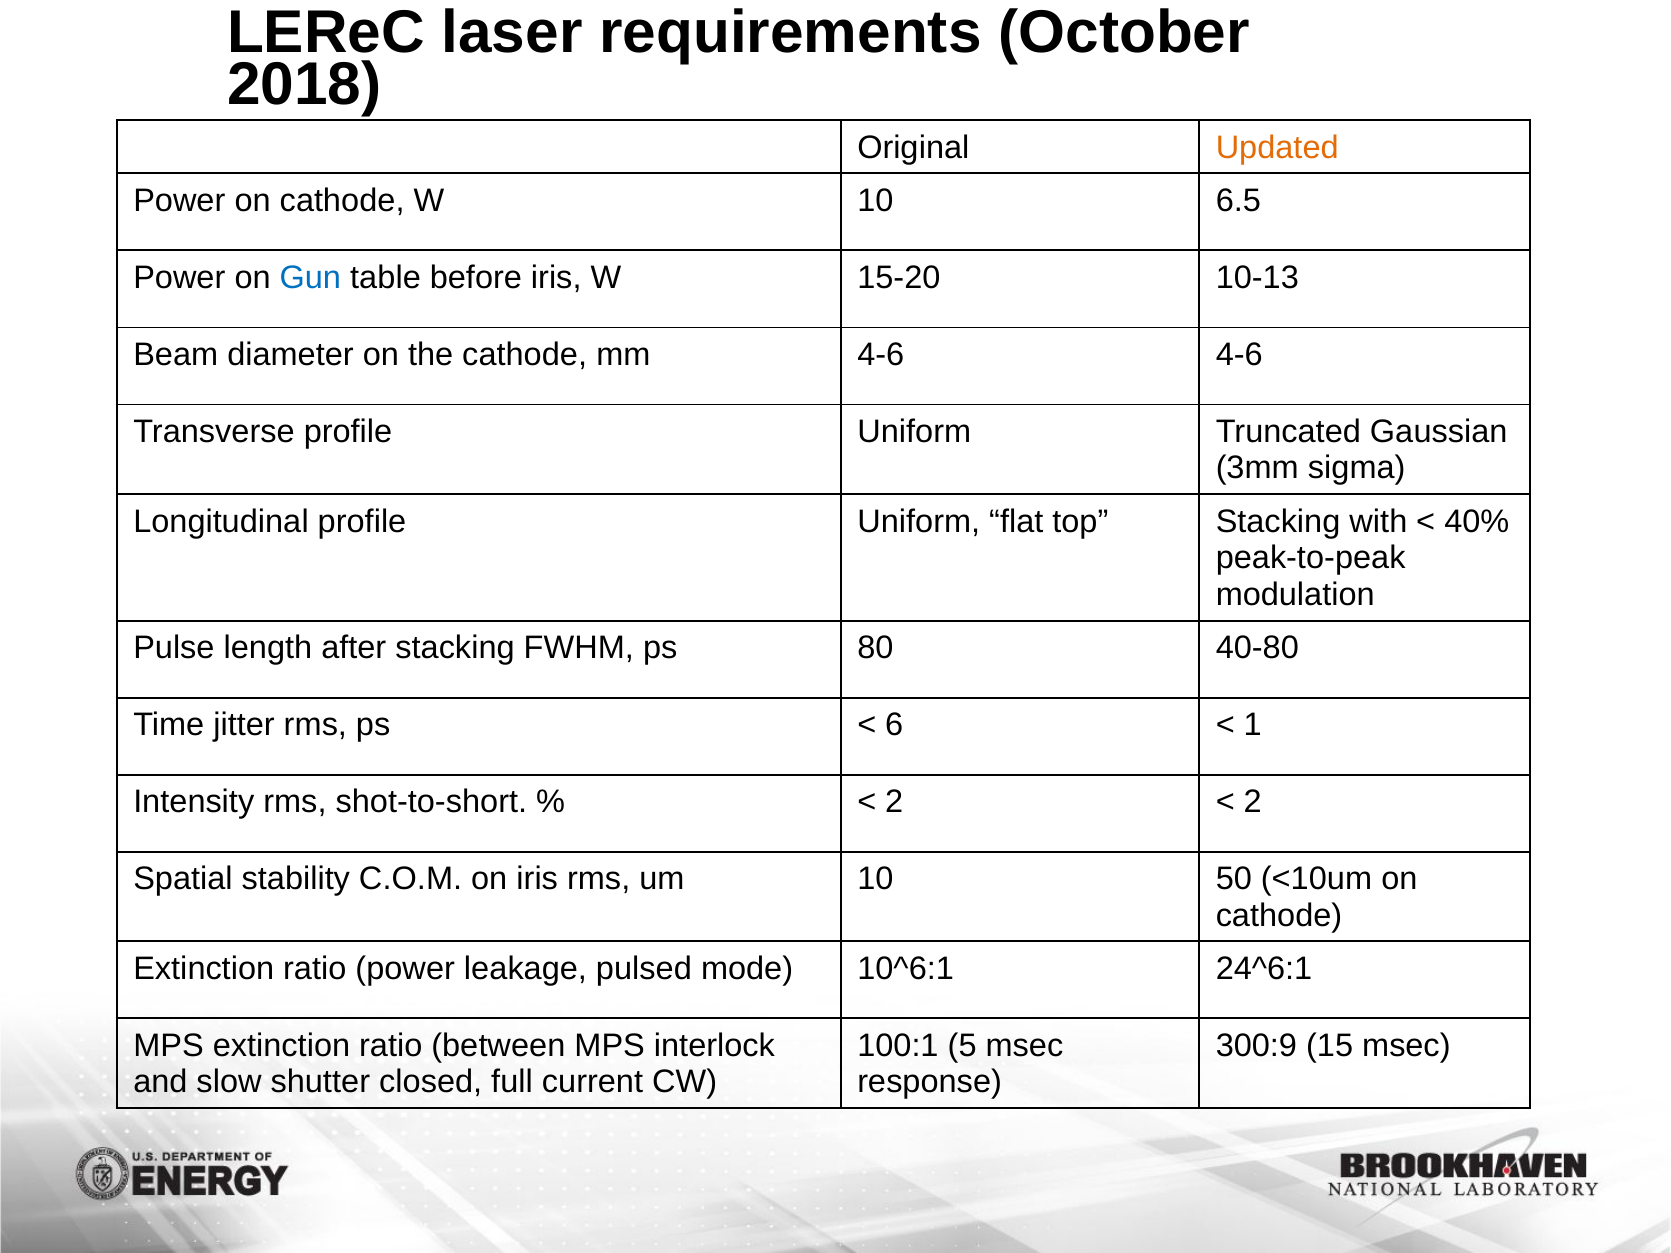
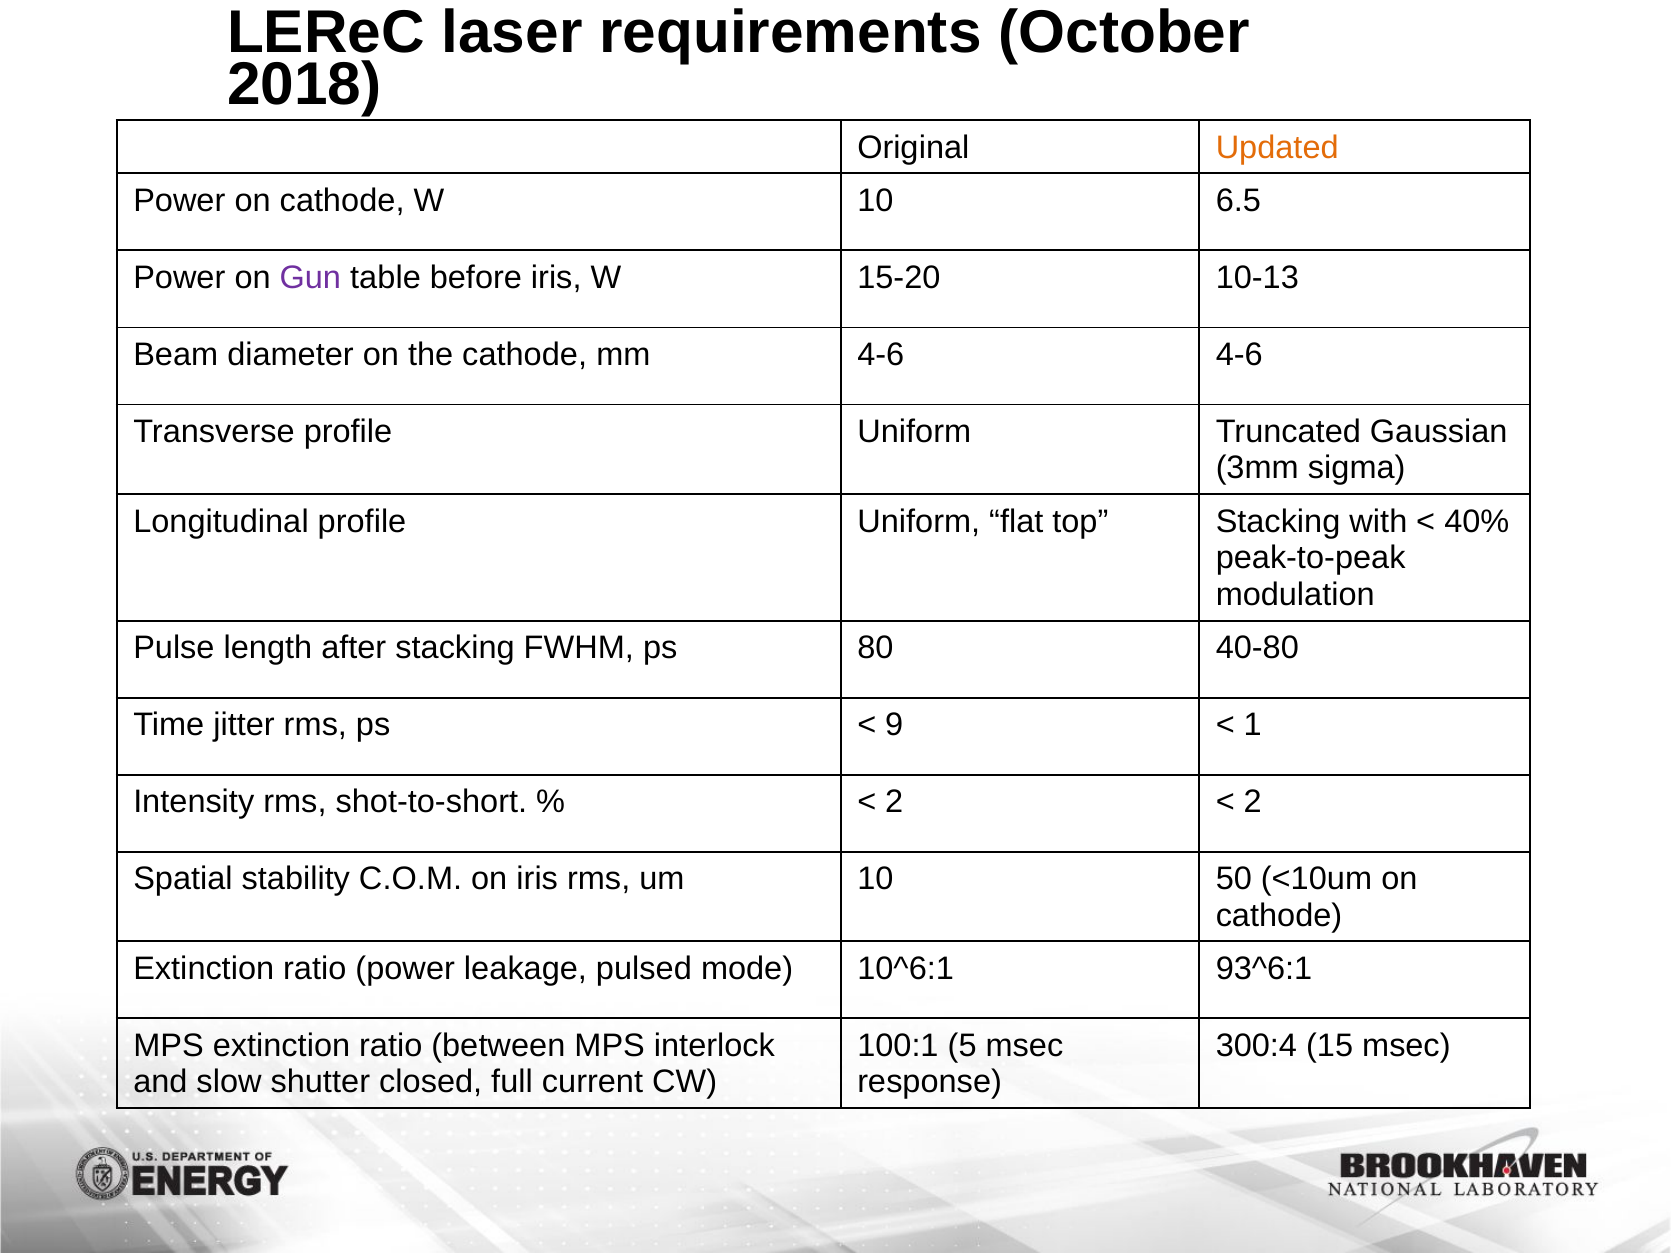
Gun colour: blue -> purple (310, 278)
6: 6 -> 9 (894, 725)
24^6:1: 24^6:1 -> 93^6:1 (1264, 969)
300:9: 300:9 -> 300:4 (1256, 1046)
